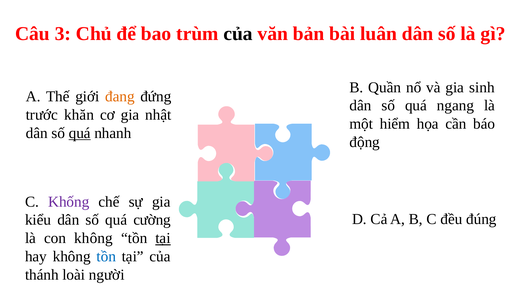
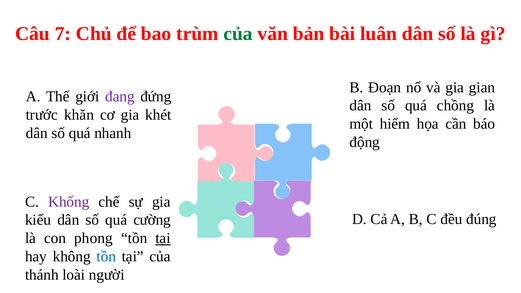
3: 3 -> 7 (63, 34)
của colour: black -> green (238, 34)
Quần: Quần -> Đoạn (385, 87)
sinh: sinh -> gian (482, 87)
đang colour: orange -> purple (120, 97)
ngang: ngang -> chồng (456, 106)
nhật: nhật -> khét (158, 115)
quá underline: present -> none (80, 133)
con không: không -> phong (94, 238)
